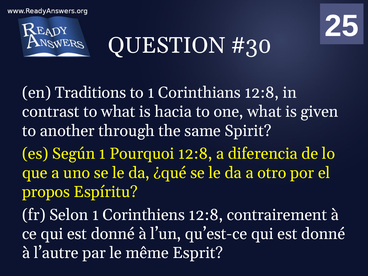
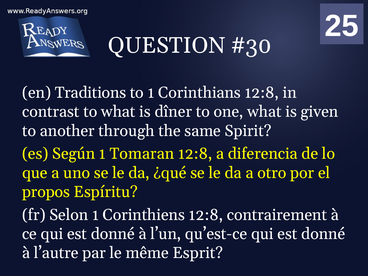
hacia: hacia -> dîner (173, 112)
Pourquoi: Pourquoi -> Tomaran (142, 154)
